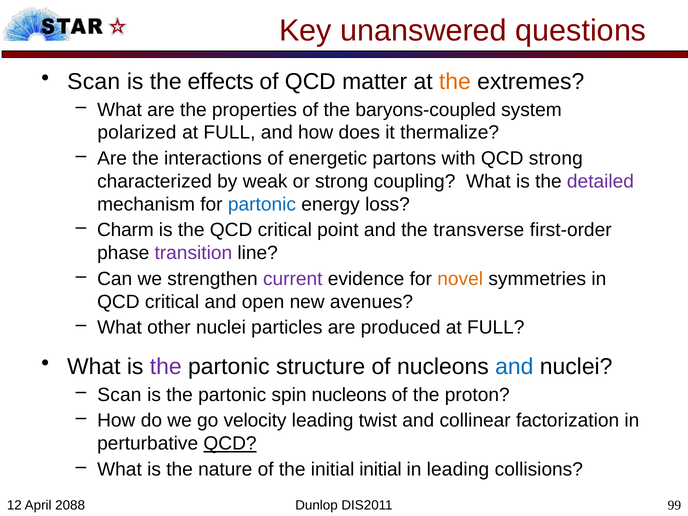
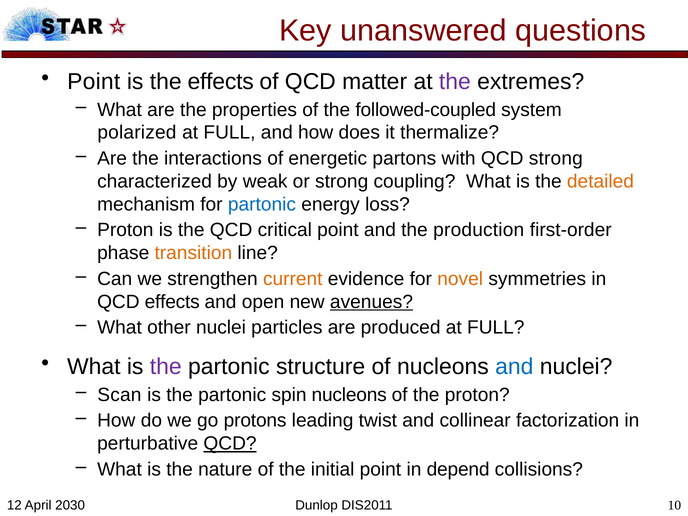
Scan: Scan -> Point (94, 82)
the colour: orange -> purple (455, 82)
baryons-coupled: baryons-coupled -> followed-coupled (426, 110)
detailed colour: purple -> orange (600, 181)
Charm: Charm -> Proton (125, 230)
transverse: transverse -> production (479, 230)
transition colour: purple -> orange (193, 253)
current colour: purple -> orange (293, 279)
critical: critical -> effects (172, 302)
avenues underline: none -> present (372, 302)
velocity: velocity -> protons (255, 421)
initial initial: initial -> point (380, 469)
in leading: leading -> depend (458, 469)
2088: 2088 -> 2030 (70, 505)
99: 99 -> 10 (674, 505)
